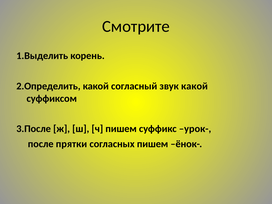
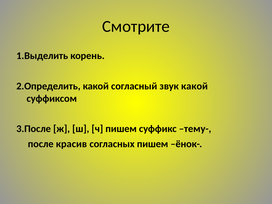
урок-: урок- -> тему- (195, 129)
прятки: прятки -> красив (71, 144)
